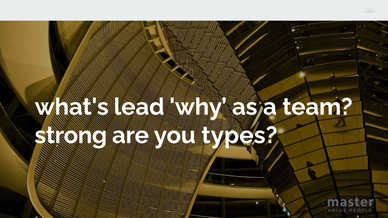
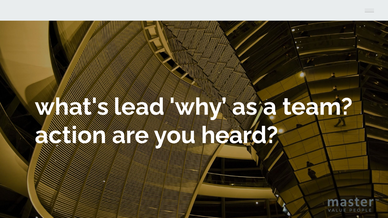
strong: strong -> action (71, 135)
types: types -> heard (240, 135)
